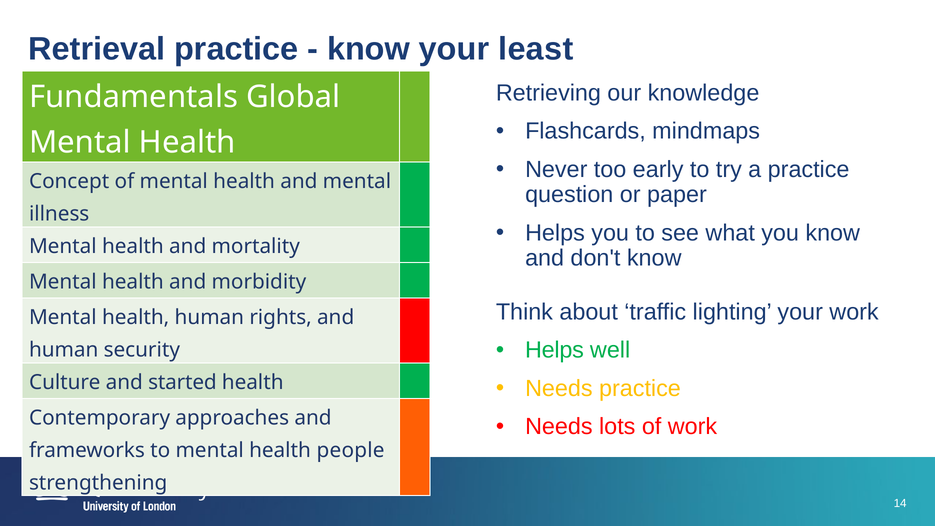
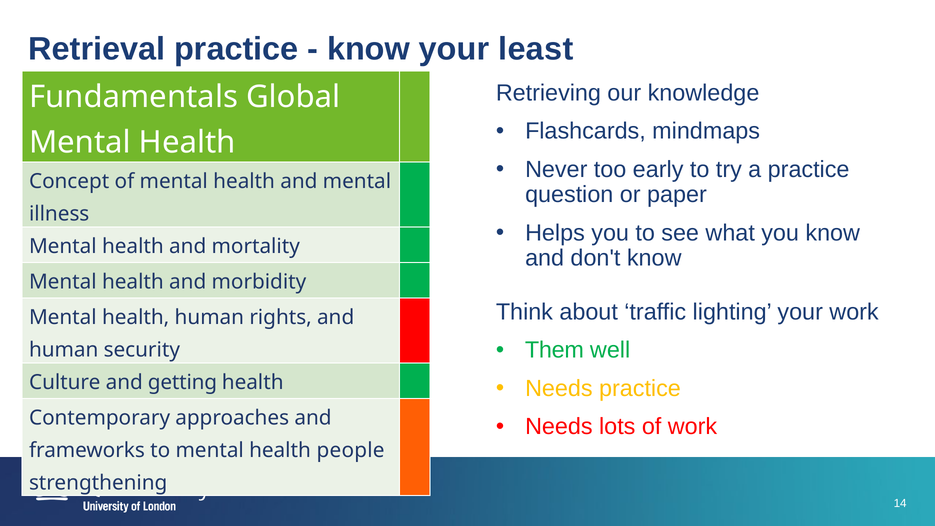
Helps: Helps -> Them (554, 350)
started: started -> getting (182, 382)
